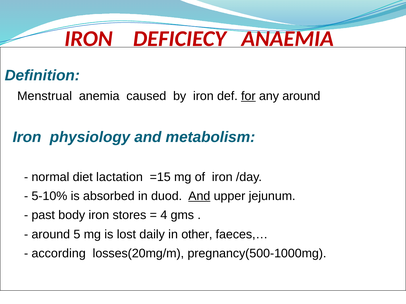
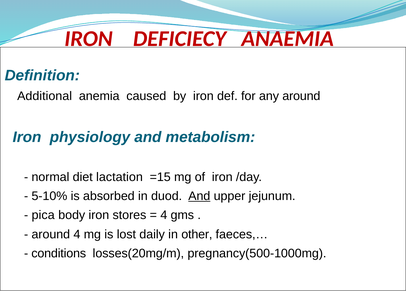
Menstrual: Menstrual -> Additional (45, 96)
for underline: present -> none (248, 96)
past: past -> pica (43, 216)
around 5: 5 -> 4 (77, 235)
according: according -> conditions (59, 254)
